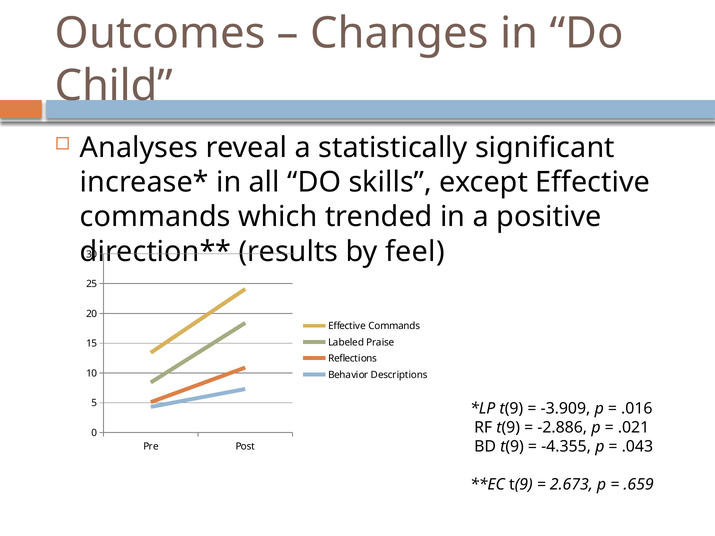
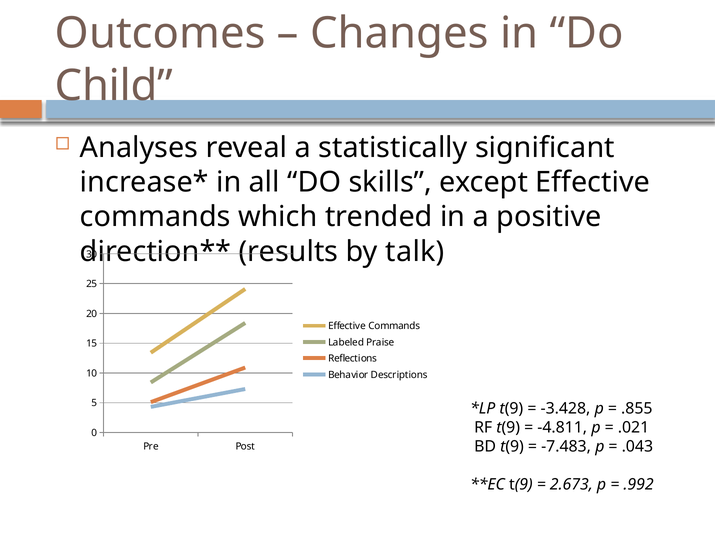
feel: feel -> talk (415, 252)
-3.909: -3.909 -> -3.428 (565, 409)
.016: .016 -> .855 (637, 409)
-2.886: -2.886 -> -4.811 (562, 428)
-4.355: -4.355 -> -7.483 (566, 447)
.659: .659 -> .992 (639, 485)
